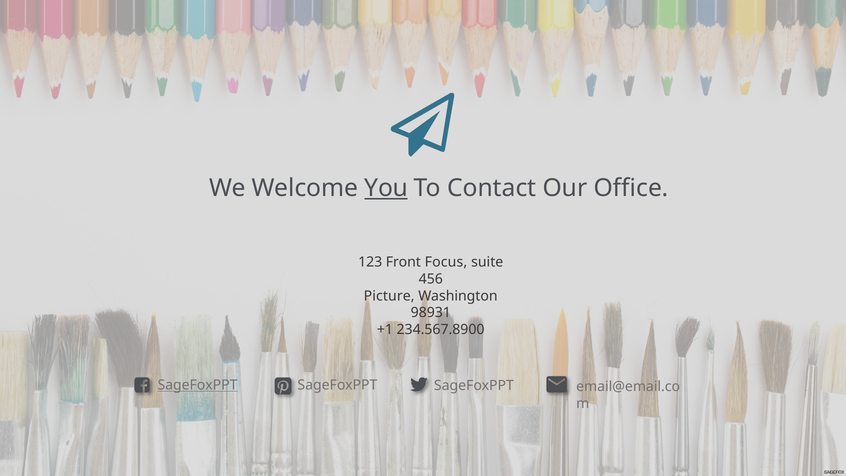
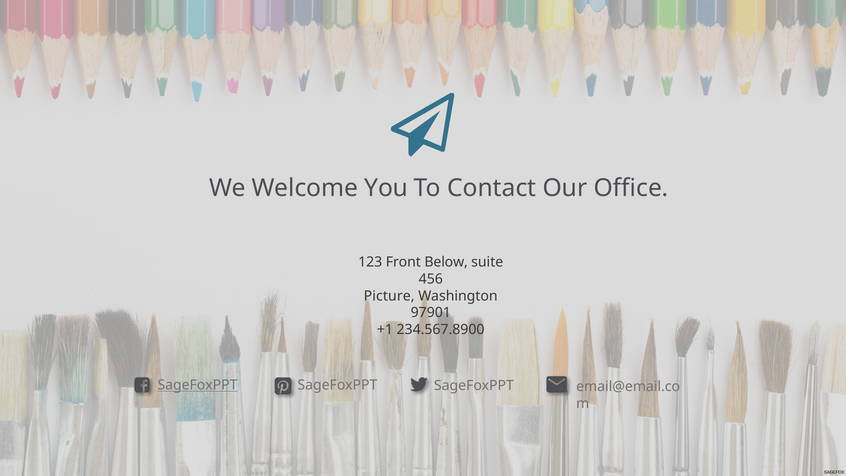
You underline: present -> none (386, 188)
Focus: Focus -> Below (446, 262)
98931: 98931 -> 97901 (431, 313)
